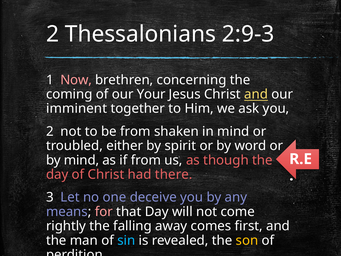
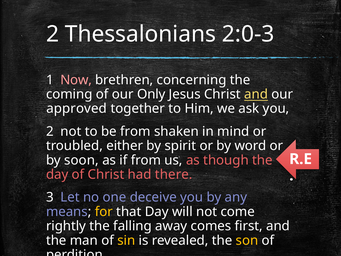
2:9-3: 2:9-3 -> 2:0-3 (248, 34)
Your: Your -> Only (151, 94)
imminent: imminent -> approved (77, 108)
by mind: mind -> soon (81, 160)
for colour: pink -> yellow (104, 211)
sin colour: light blue -> yellow (126, 240)
